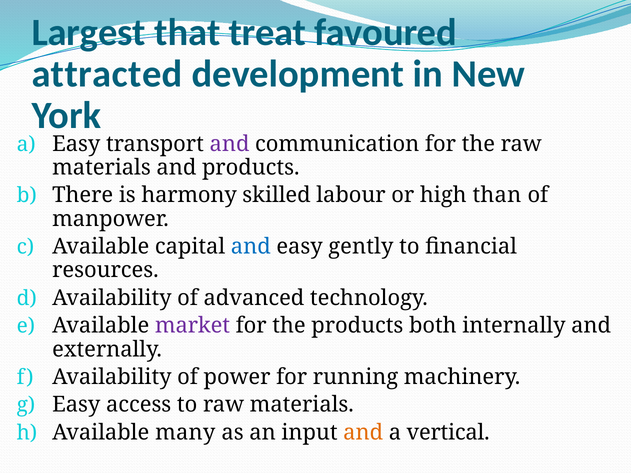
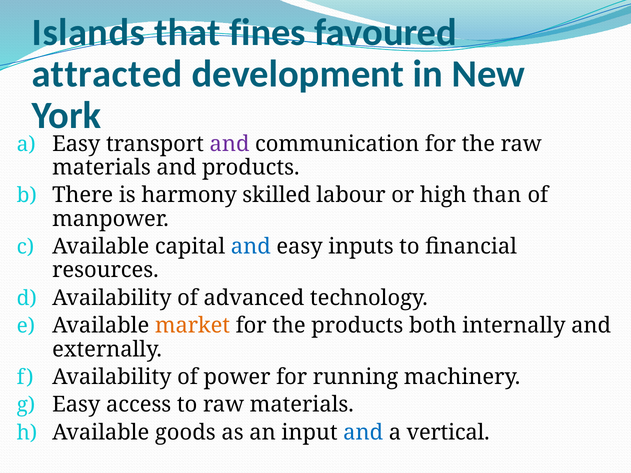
Largest: Largest -> Islands (88, 32)
treat: treat -> fines (267, 32)
gently: gently -> inputs (361, 247)
market colour: purple -> orange (192, 326)
many: many -> goods (185, 433)
and colour: orange -> blue (363, 433)
